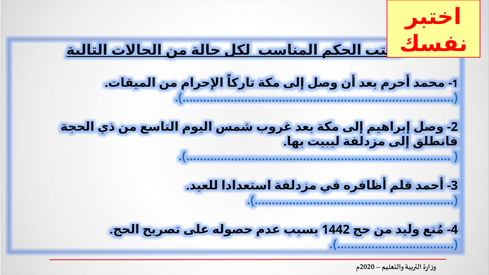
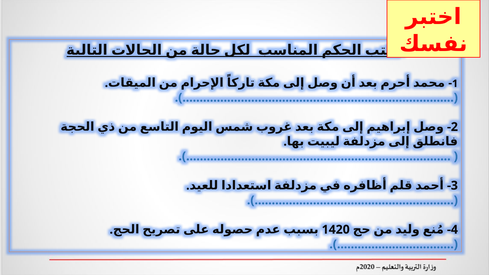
1442: 1442 -> 1420 (336, 230)
